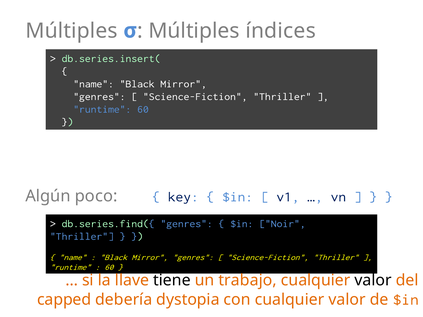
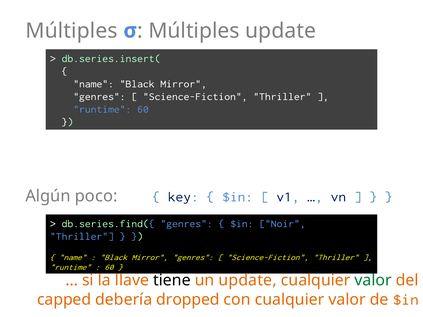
Múltiples índices: índices -> update (281, 31)
un trabajo: trabajo -> update (248, 281)
valor colour: black -> green (373, 281)
dystopia: dystopia -> dropped (188, 300)
